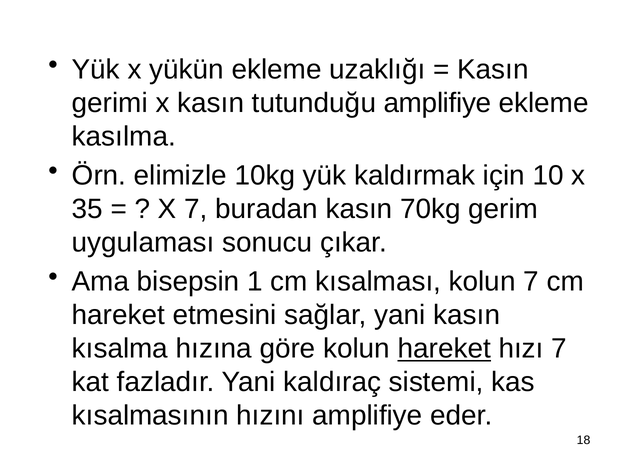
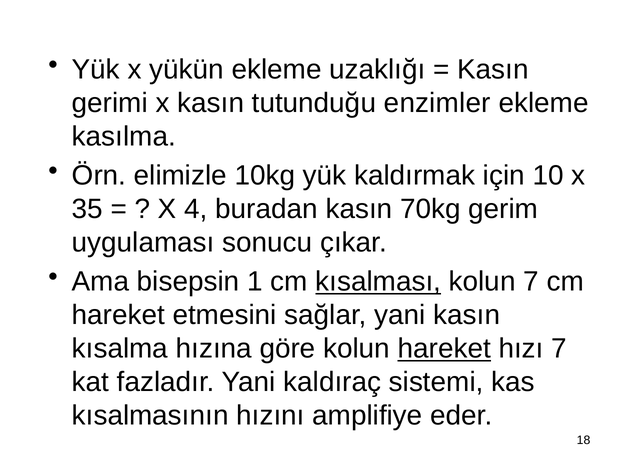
tutunduğu amplifiye: amplifiye -> enzimler (437, 103)
X 7: 7 -> 4 (196, 209)
kısalması underline: none -> present (378, 282)
